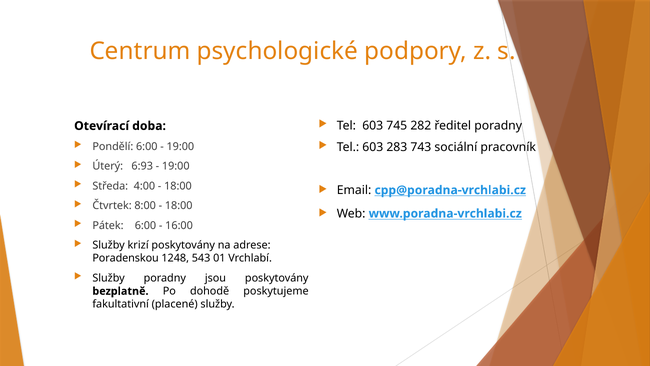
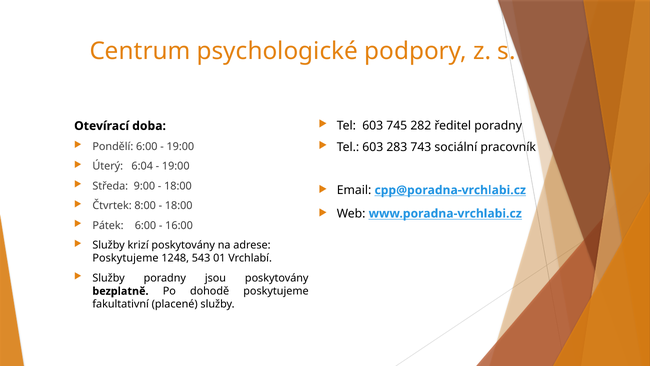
6:93: 6:93 -> 6:04 (142, 166)
4:00: 4:00 -> 9:00 (144, 186)
Poradenskou: Poradenskou -> Poskytujeme (125, 258)
